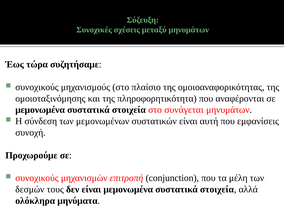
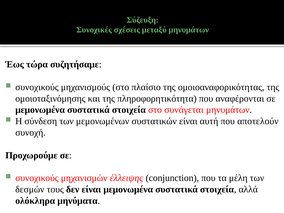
εμφανίσεις: εμφανίσεις -> αποτελούν (258, 121)
επιτροπή: επιτροπή -> έλλειψης (126, 178)
